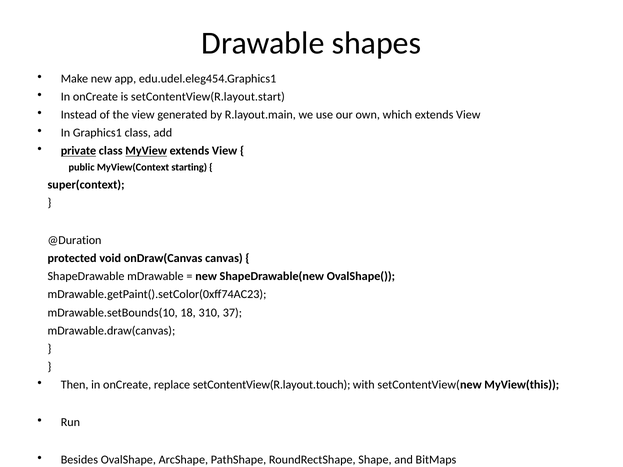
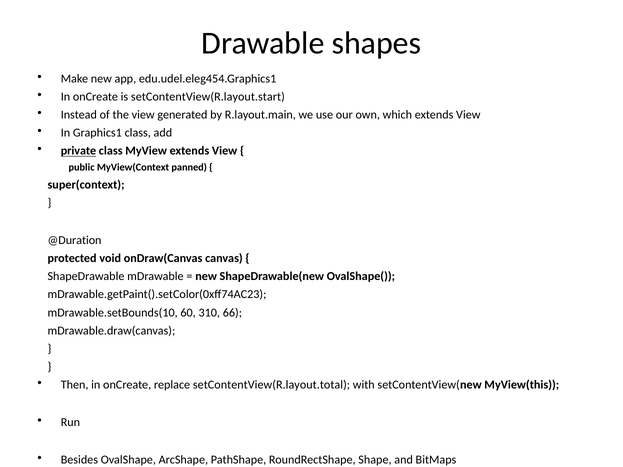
MyView underline: present -> none (146, 151)
starting: starting -> panned (189, 167)
18: 18 -> 60 (188, 313)
37: 37 -> 66 (232, 313)
setContentView(R.layout.touch: setContentView(R.layout.touch -> setContentView(R.layout.total (272, 385)
